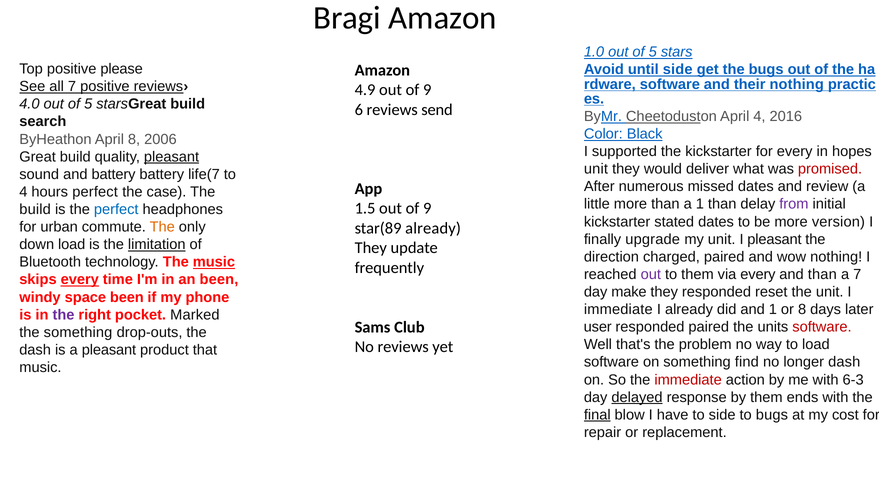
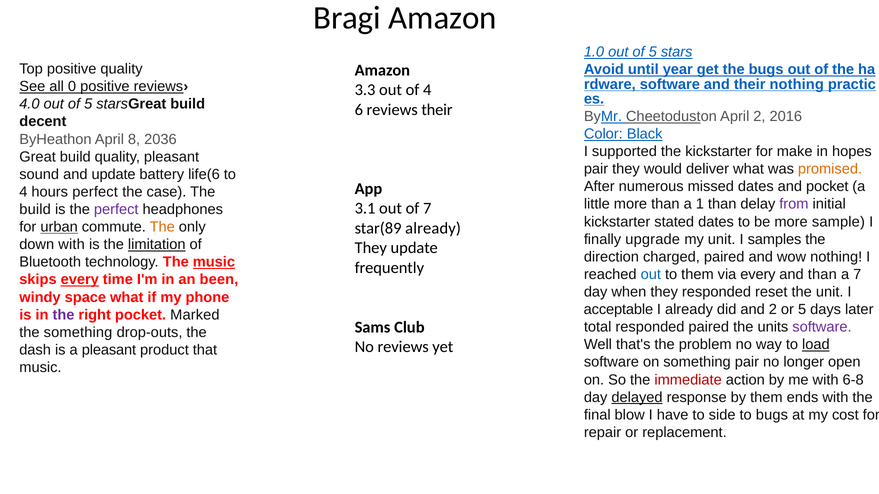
positive please: please -> quality (122, 69)
until side: side -> year (678, 70)
all 7: 7 -> 0 (72, 87)
4.9: 4.9 -> 3.3 (365, 90)
9: 9 -> 4 (427, 90)
reviews send: send -> their (437, 110)
April 4: 4 -> 2 (759, 116)
search: search -> decent (43, 122)
2006: 2006 -> 2036 (160, 139)
for every: every -> make (795, 152)
pleasant underline: present -> none (172, 157)
unit: unit -> pair (596, 169)
promised colour: red -> orange (830, 169)
and battery: battery -> update (114, 174)
life(7: life(7 -> life(6 (204, 174)
and review: review -> pocket (827, 187)
1.5: 1.5 -> 3.1 (365, 209)
9: 9 -> 7 (427, 209)
perfect colour: blue -> purple (116, 210)
version: version -> sample (838, 222)
urban underline: none -> present (59, 227)
I pleasant: pleasant -> samples (774, 239)
down load: load -> with (72, 245)
out colour: purple -> blue (651, 275)
make: make -> when (629, 292)
space been: been -> what (127, 297)
immediate: immediate -> acceptable (618, 310)
and 1: 1 -> 2 (773, 310)
or 8: 8 -> 5 (802, 310)
user: user -> total (598, 327)
software colour: red -> purple (822, 327)
load underline: none -> present (816, 345)
something find: find -> pair (747, 362)
longer dash: dash -> open (844, 362)
6-3: 6-3 -> 6-8 (853, 380)
final underline: present -> none (597, 415)
